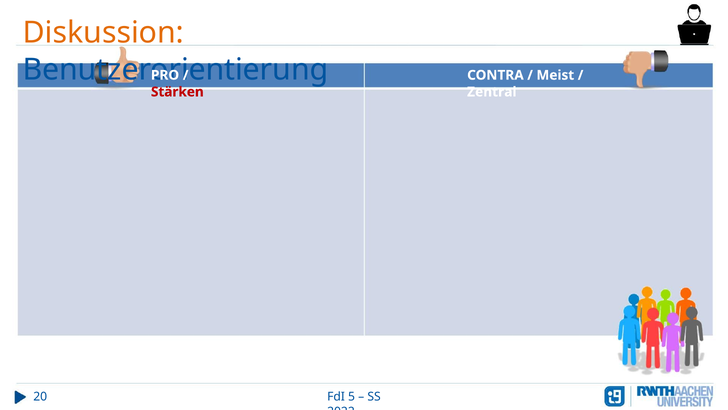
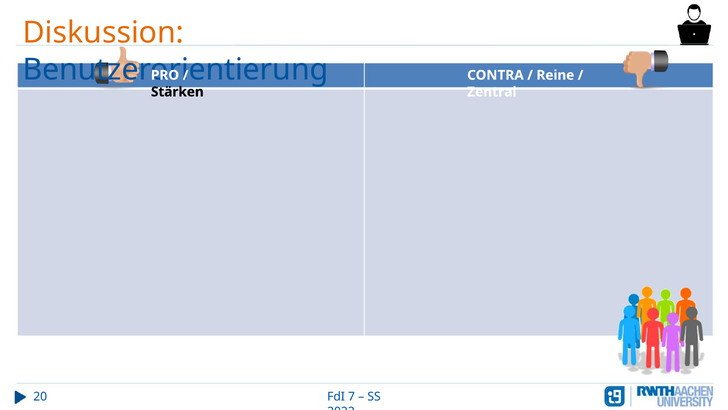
Meist: Meist -> Reine (555, 75)
Stärken colour: red -> black (177, 92)
5: 5 -> 7 (352, 396)
